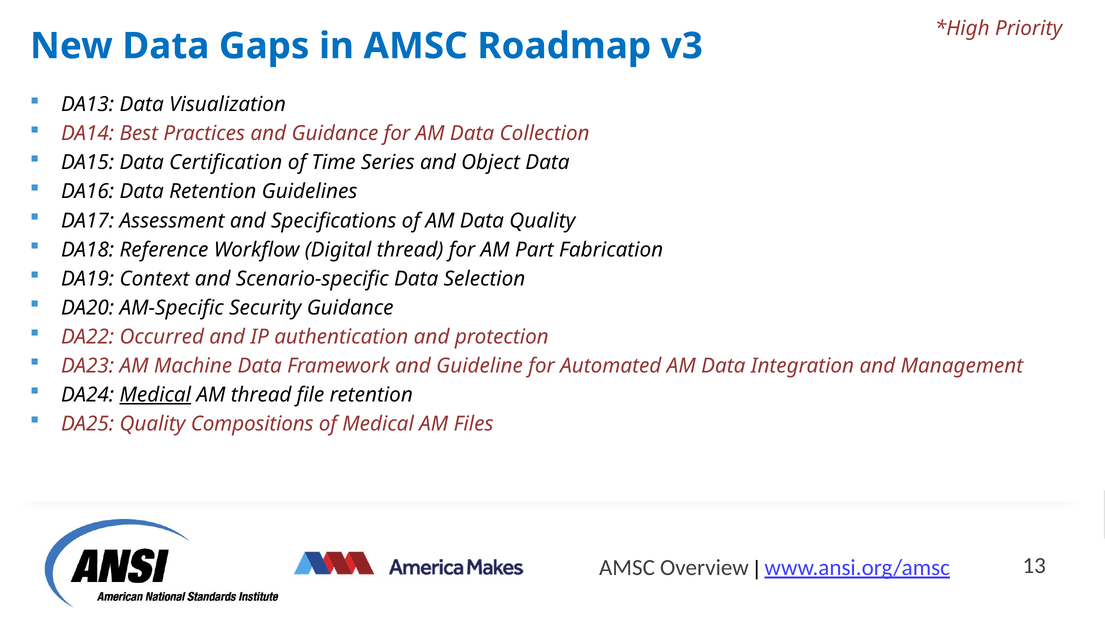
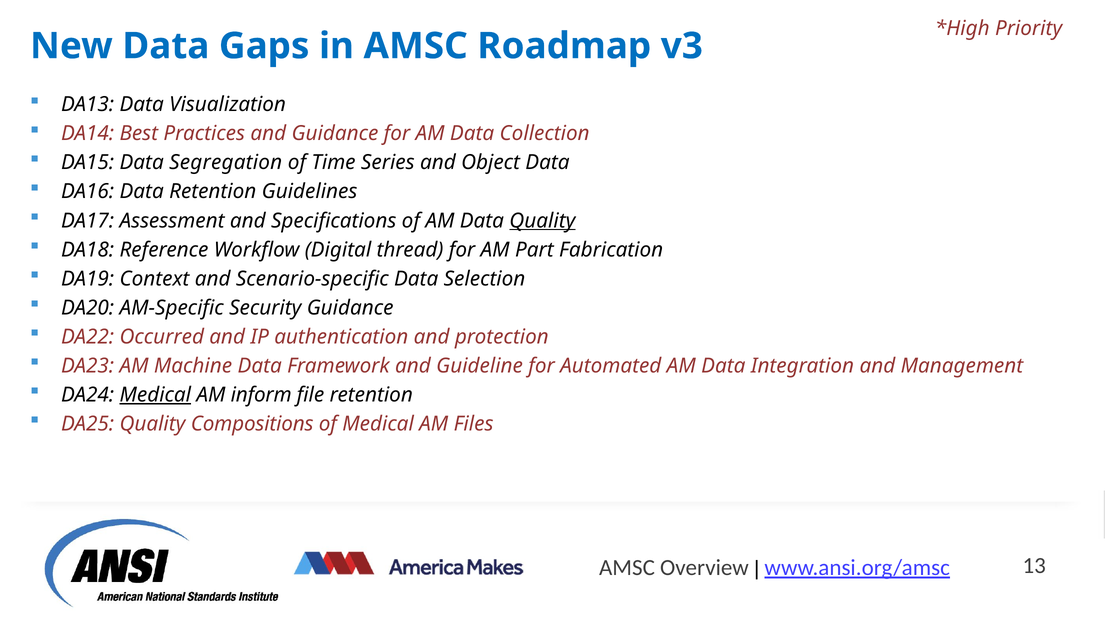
Certification: Certification -> Segregation (226, 163)
Quality underline: none -> present (542, 221)
AM thread: thread -> inform (261, 395)
